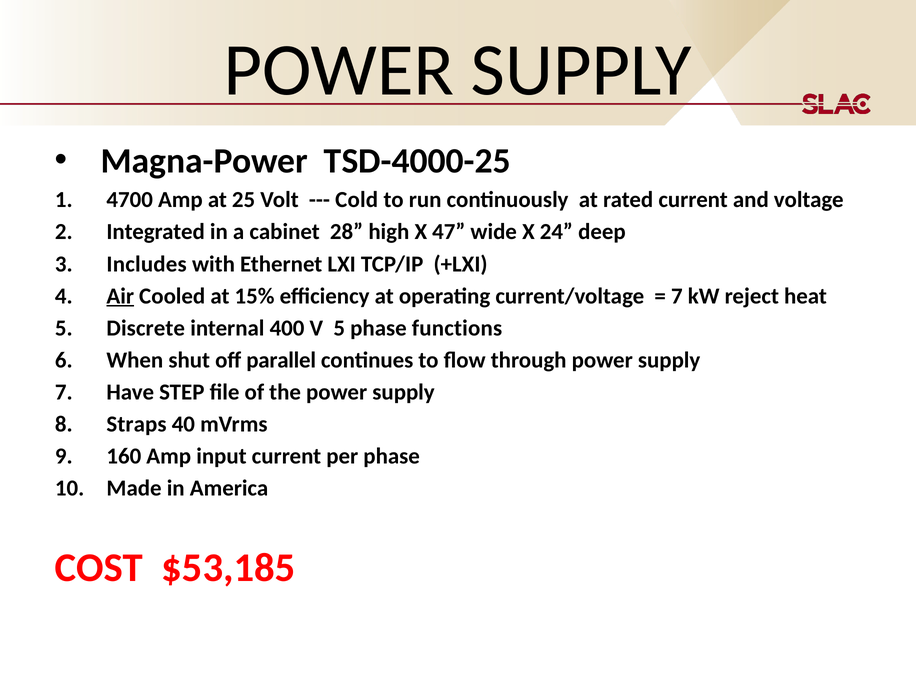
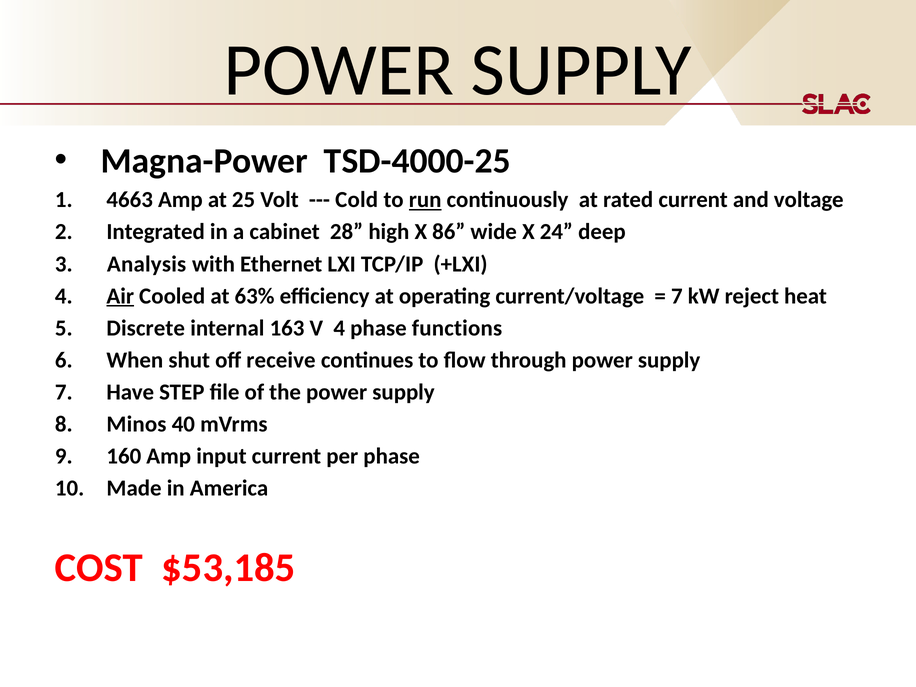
4700: 4700 -> 4663 (130, 200)
run underline: none -> present (425, 200)
47: 47 -> 86 (449, 232)
Includes: Includes -> Analysis (147, 264)
15%: 15% -> 63% (255, 296)
400: 400 -> 163 (287, 328)
V 5: 5 -> 4 (339, 328)
parallel: parallel -> receive (281, 360)
Straps: Straps -> Minos (136, 424)
